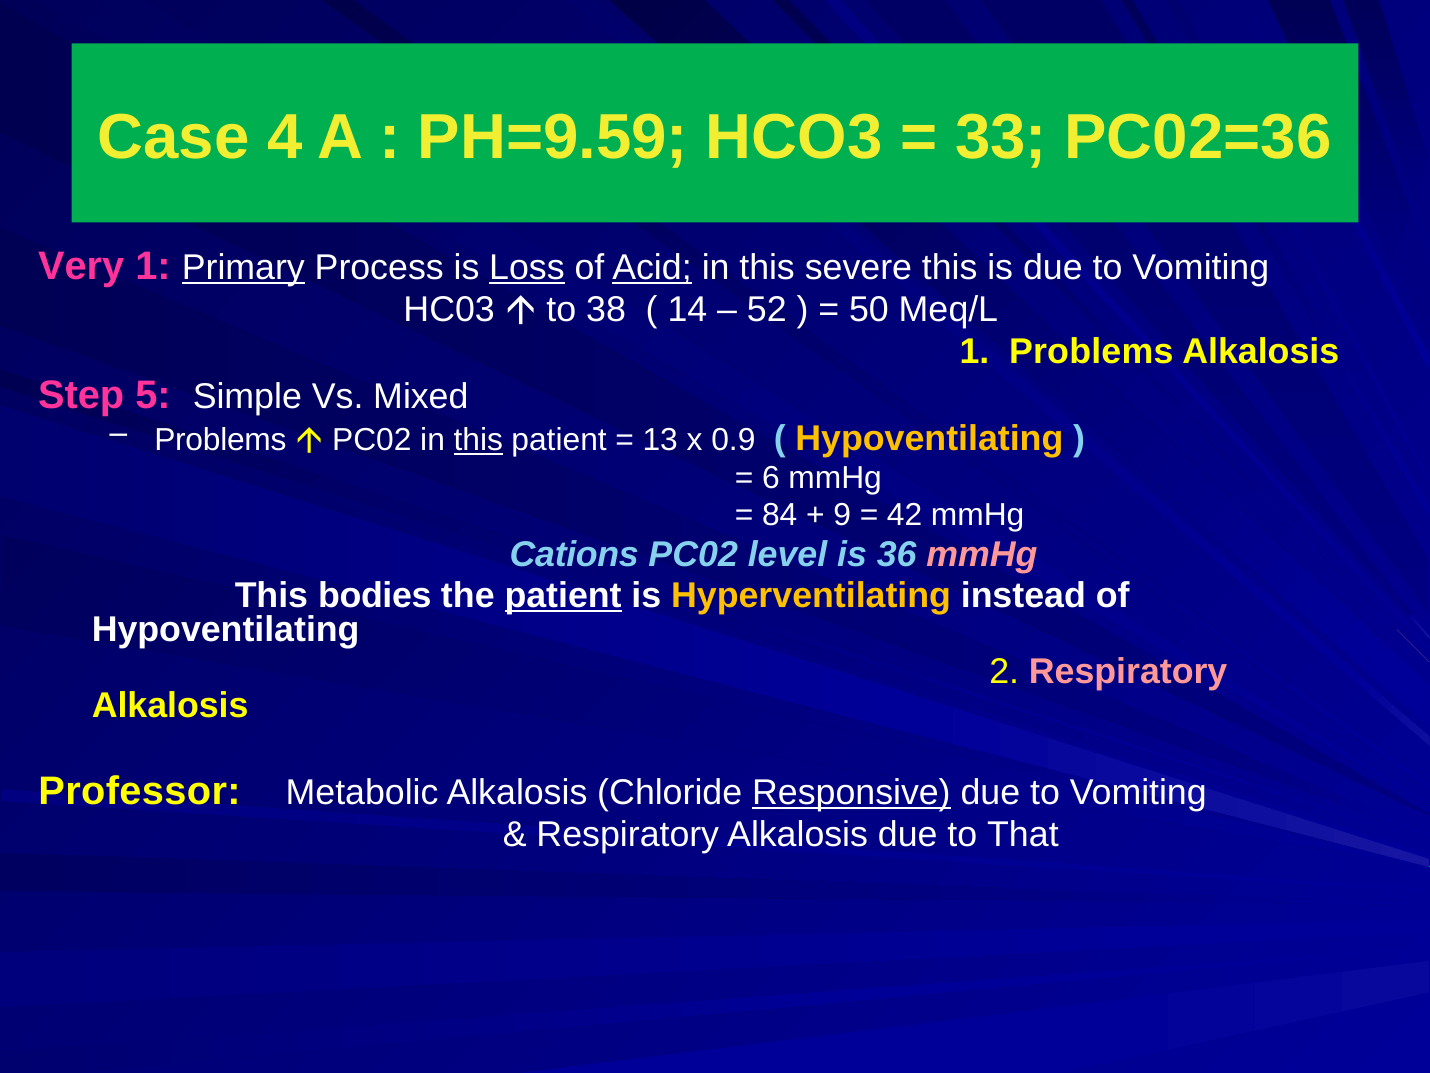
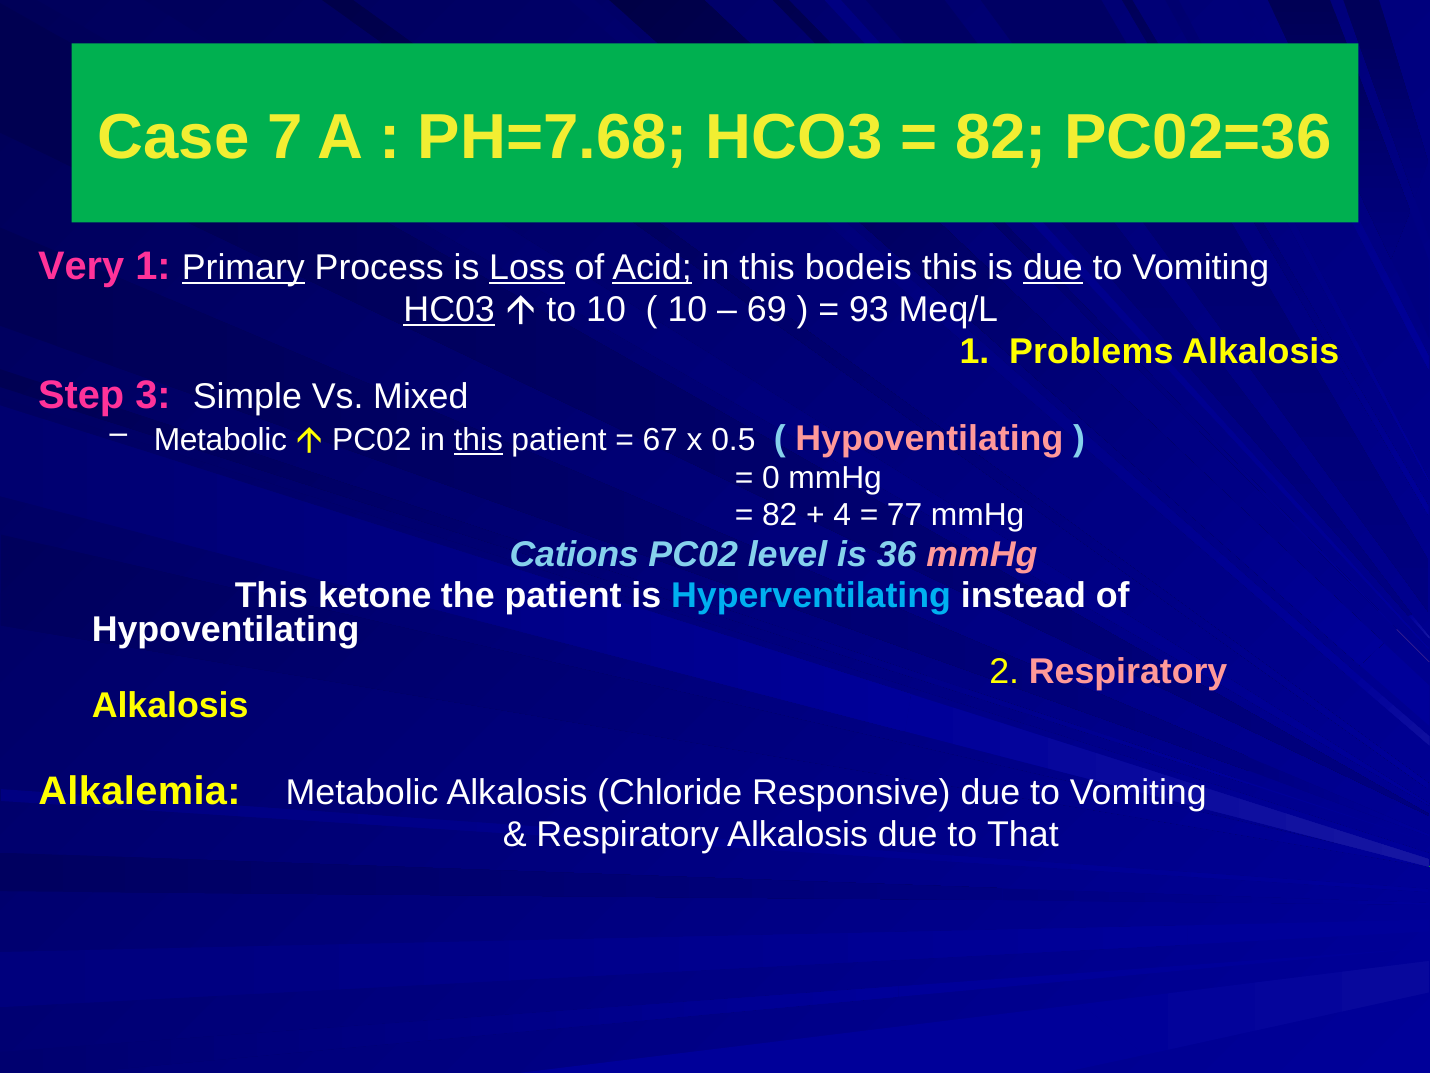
4: 4 -> 7 (285, 137)
PH=9.59: PH=9.59 -> PH=7.68 (553, 137)
33: 33 -> 82 (1001, 137)
severe: severe -> bodeis (858, 267)
due underline: none -> present (1053, 267)
HC03 underline: none -> present (449, 310)
to 38: 38 -> 10 (606, 310)
14: 14 -> 10 (687, 310)
52: 52 -> 69 (767, 310)
50: 50 -> 93 (869, 310)
5: 5 -> 3 (153, 395)
Problems: Problems -> Metabolic (220, 440)
13: 13 -> 67 (660, 440)
0.9: 0.9 -> 0.5 (733, 440)
Hypoventilating colour: yellow -> pink (929, 439)
6: 6 -> 0 (771, 478)
84: 84 -> 82 (780, 515)
9: 9 -> 4 (842, 515)
42: 42 -> 77 (905, 515)
bodies: bodies -> ketone (375, 596)
patient underline: present -> none (563, 596)
Hyperventilating colour: yellow -> light blue (811, 596)
Professor: Professor -> Alkalemia (140, 791)
Responsive underline: present -> none (851, 792)
